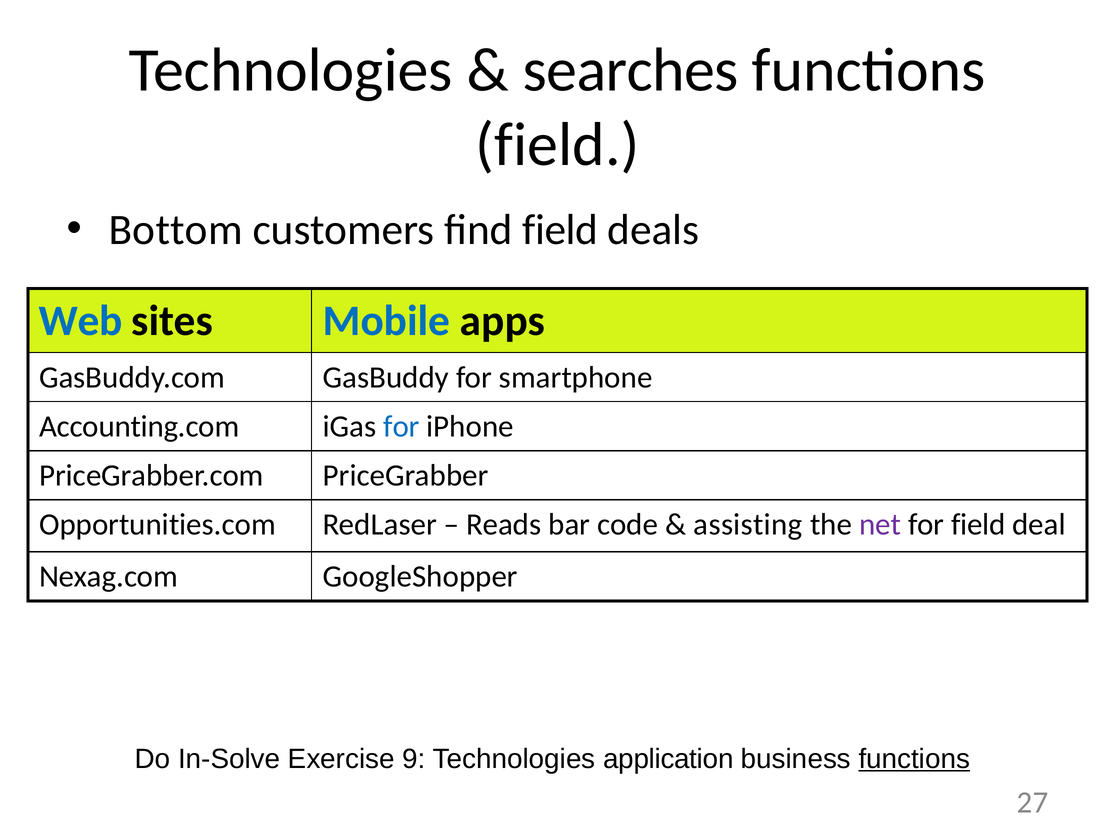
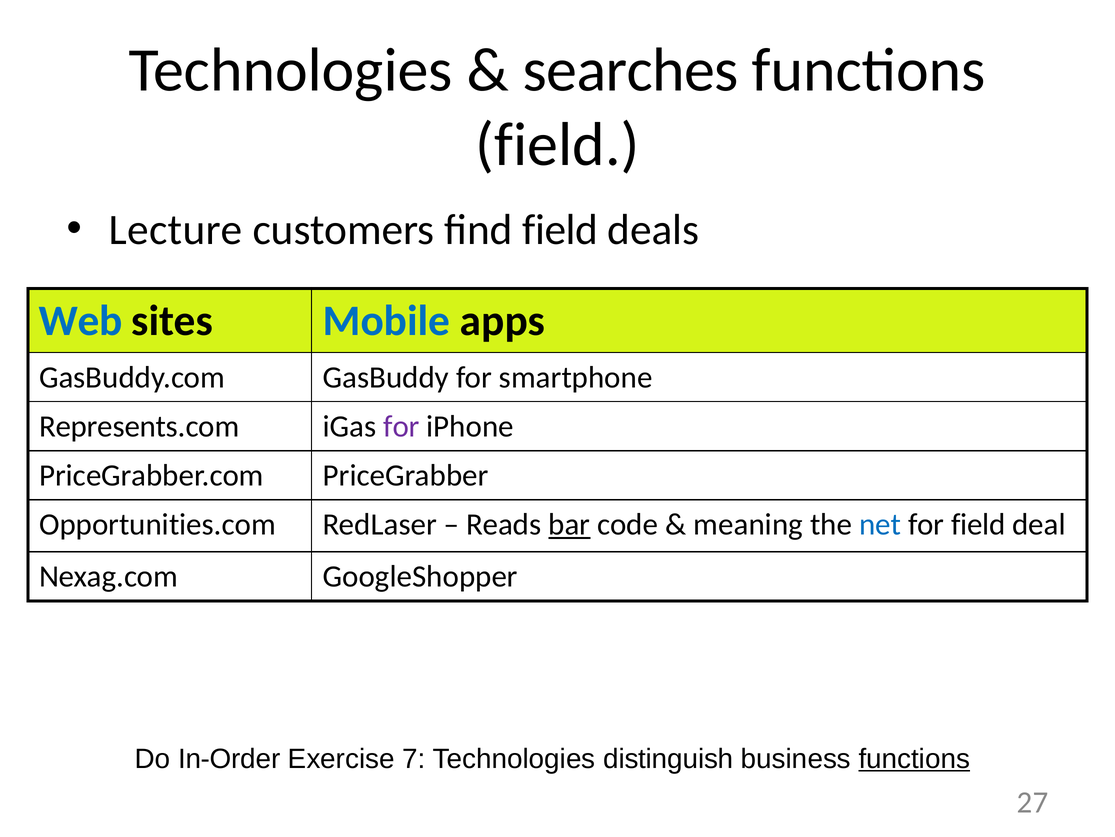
Bottom: Bottom -> Lecture (176, 230)
Accounting.com: Accounting.com -> Represents.com (139, 426)
for colour: blue -> purple (401, 426)
bar underline: none -> present (569, 524)
assisting: assisting -> meaning (748, 524)
net colour: purple -> blue (880, 524)
In-Solve: In-Solve -> In-Order (229, 758)
9: 9 -> 7 (414, 758)
application: application -> distinguish (668, 758)
